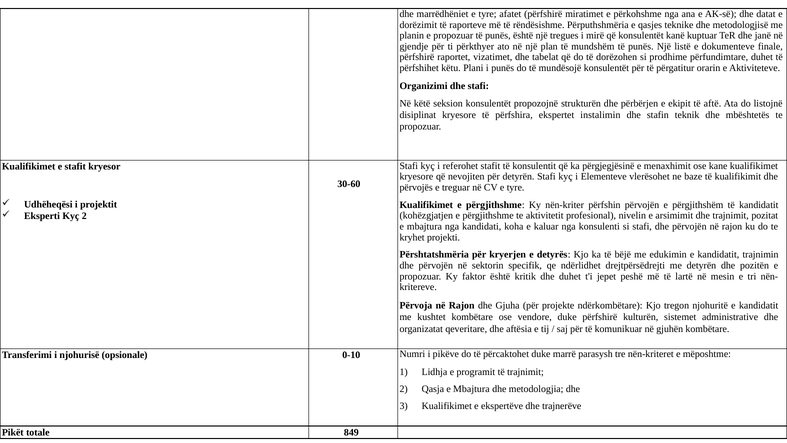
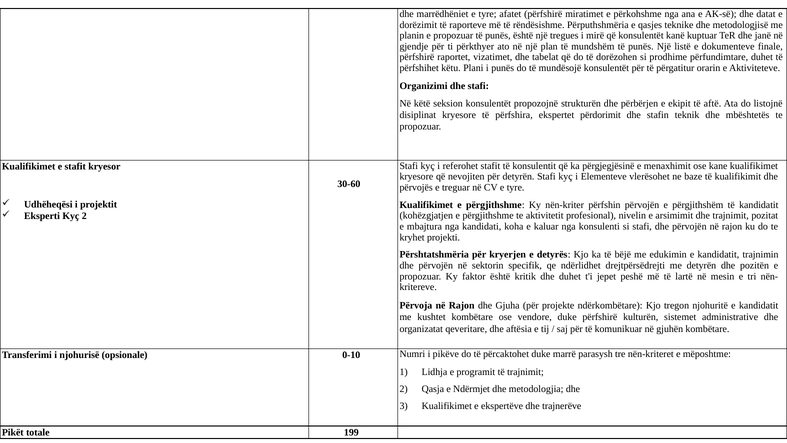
instalimin: instalimin -> përdorimit (600, 115)
Qasja e Mbajtura: Mbajtura -> Ndërmjet (471, 389)
849: 849 -> 199 (351, 432)
